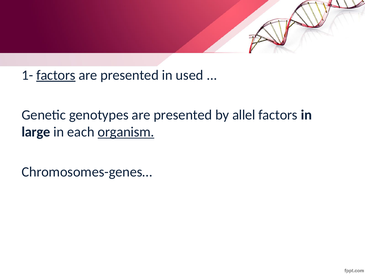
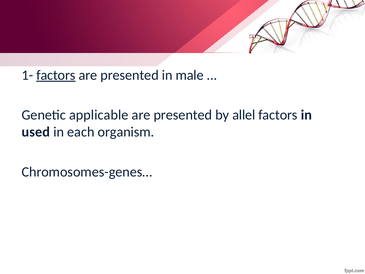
used: used -> male (190, 75)
genotypes: genotypes -> applicable (99, 115)
large: large -> used (36, 132)
organism underline: present -> none (126, 132)
